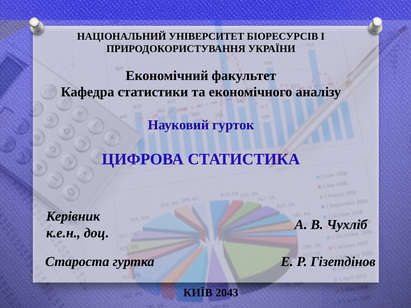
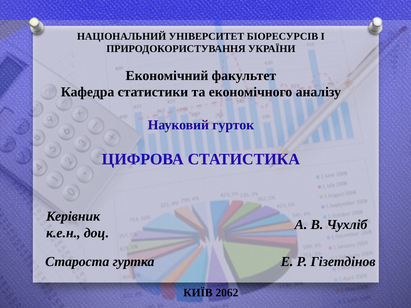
2043: 2043 -> 2062 (227, 293)
